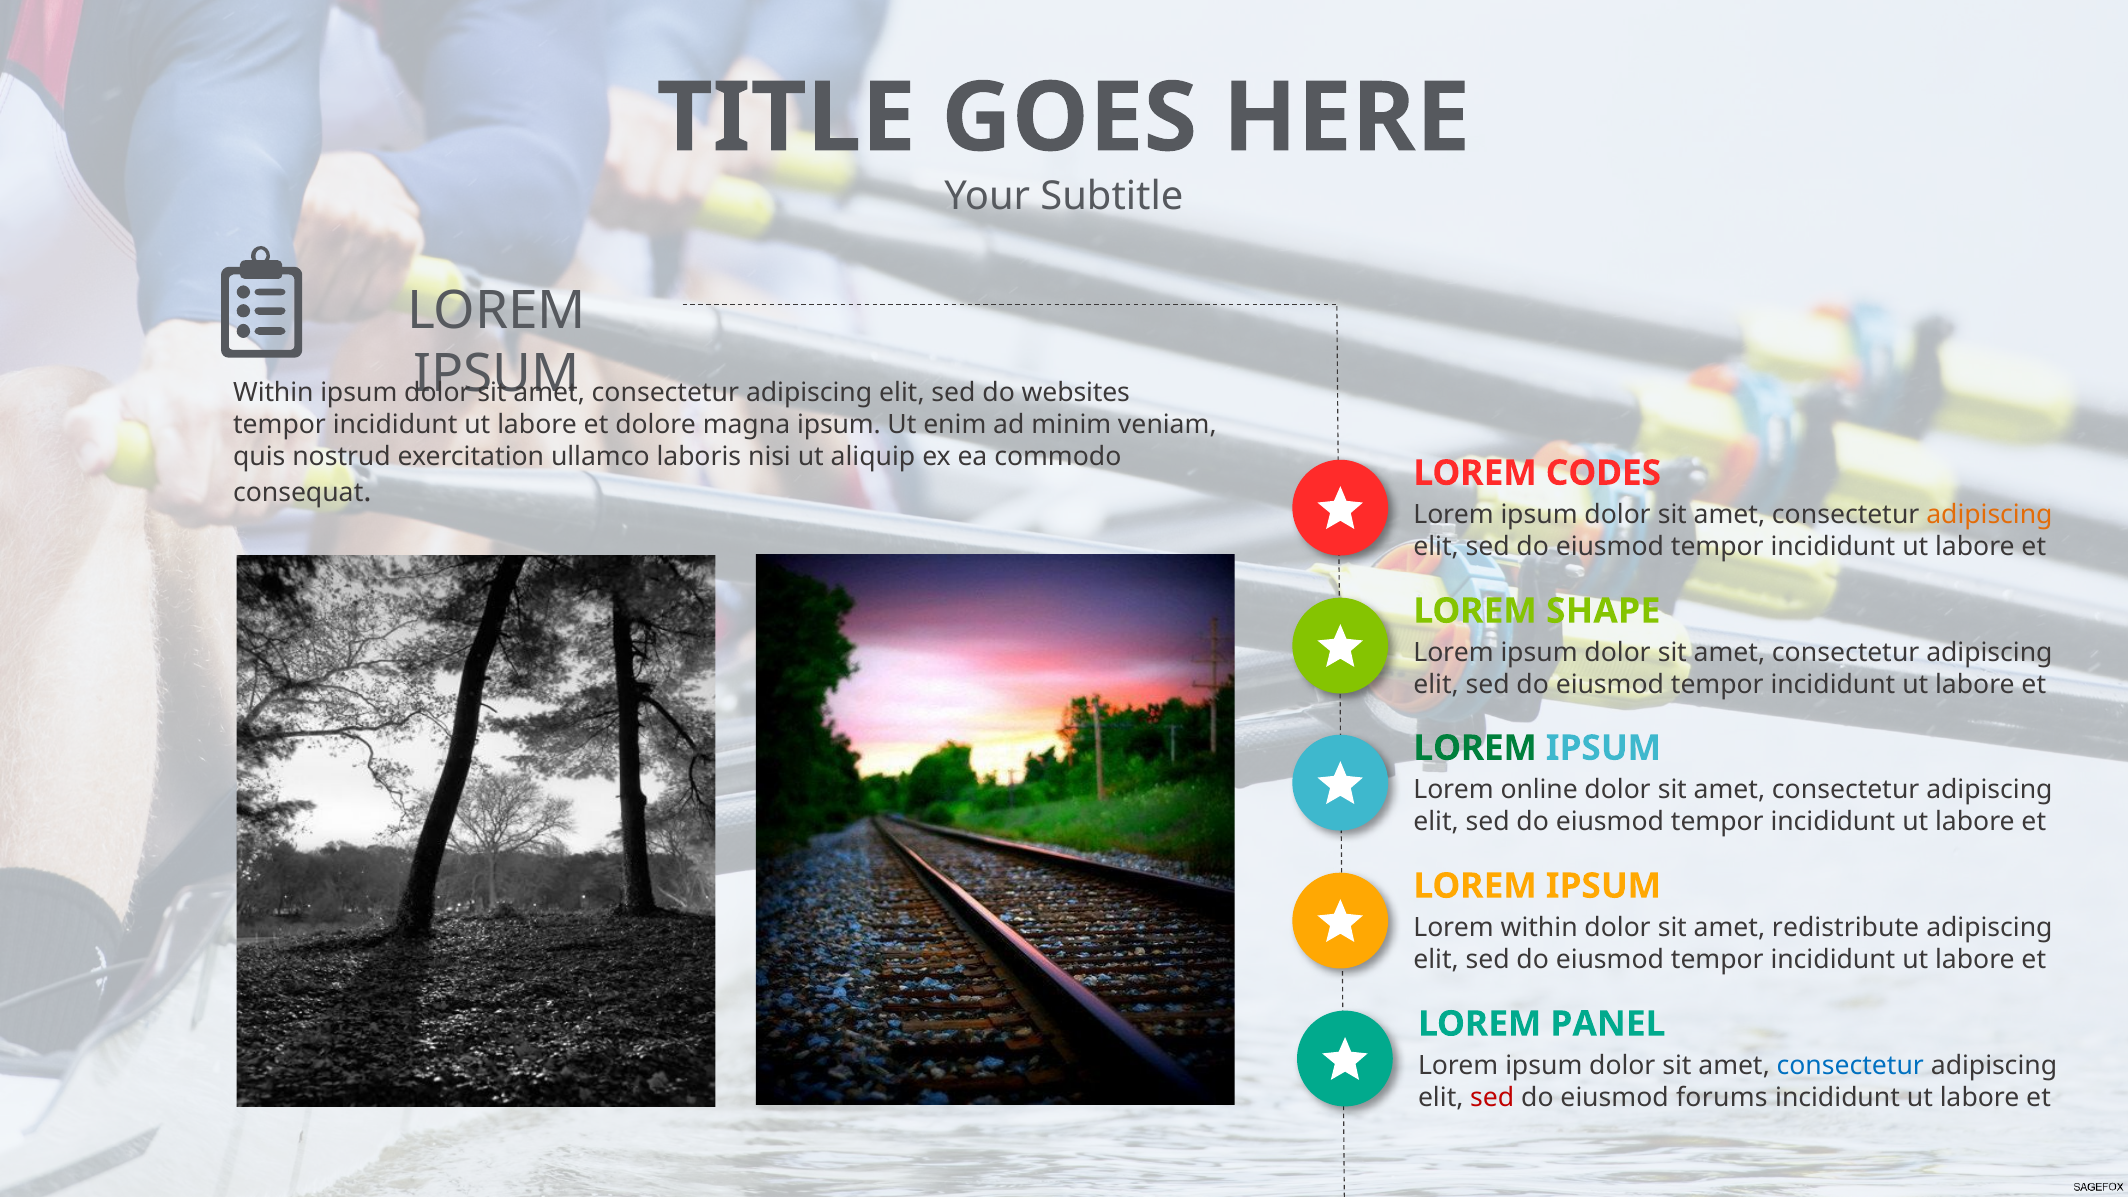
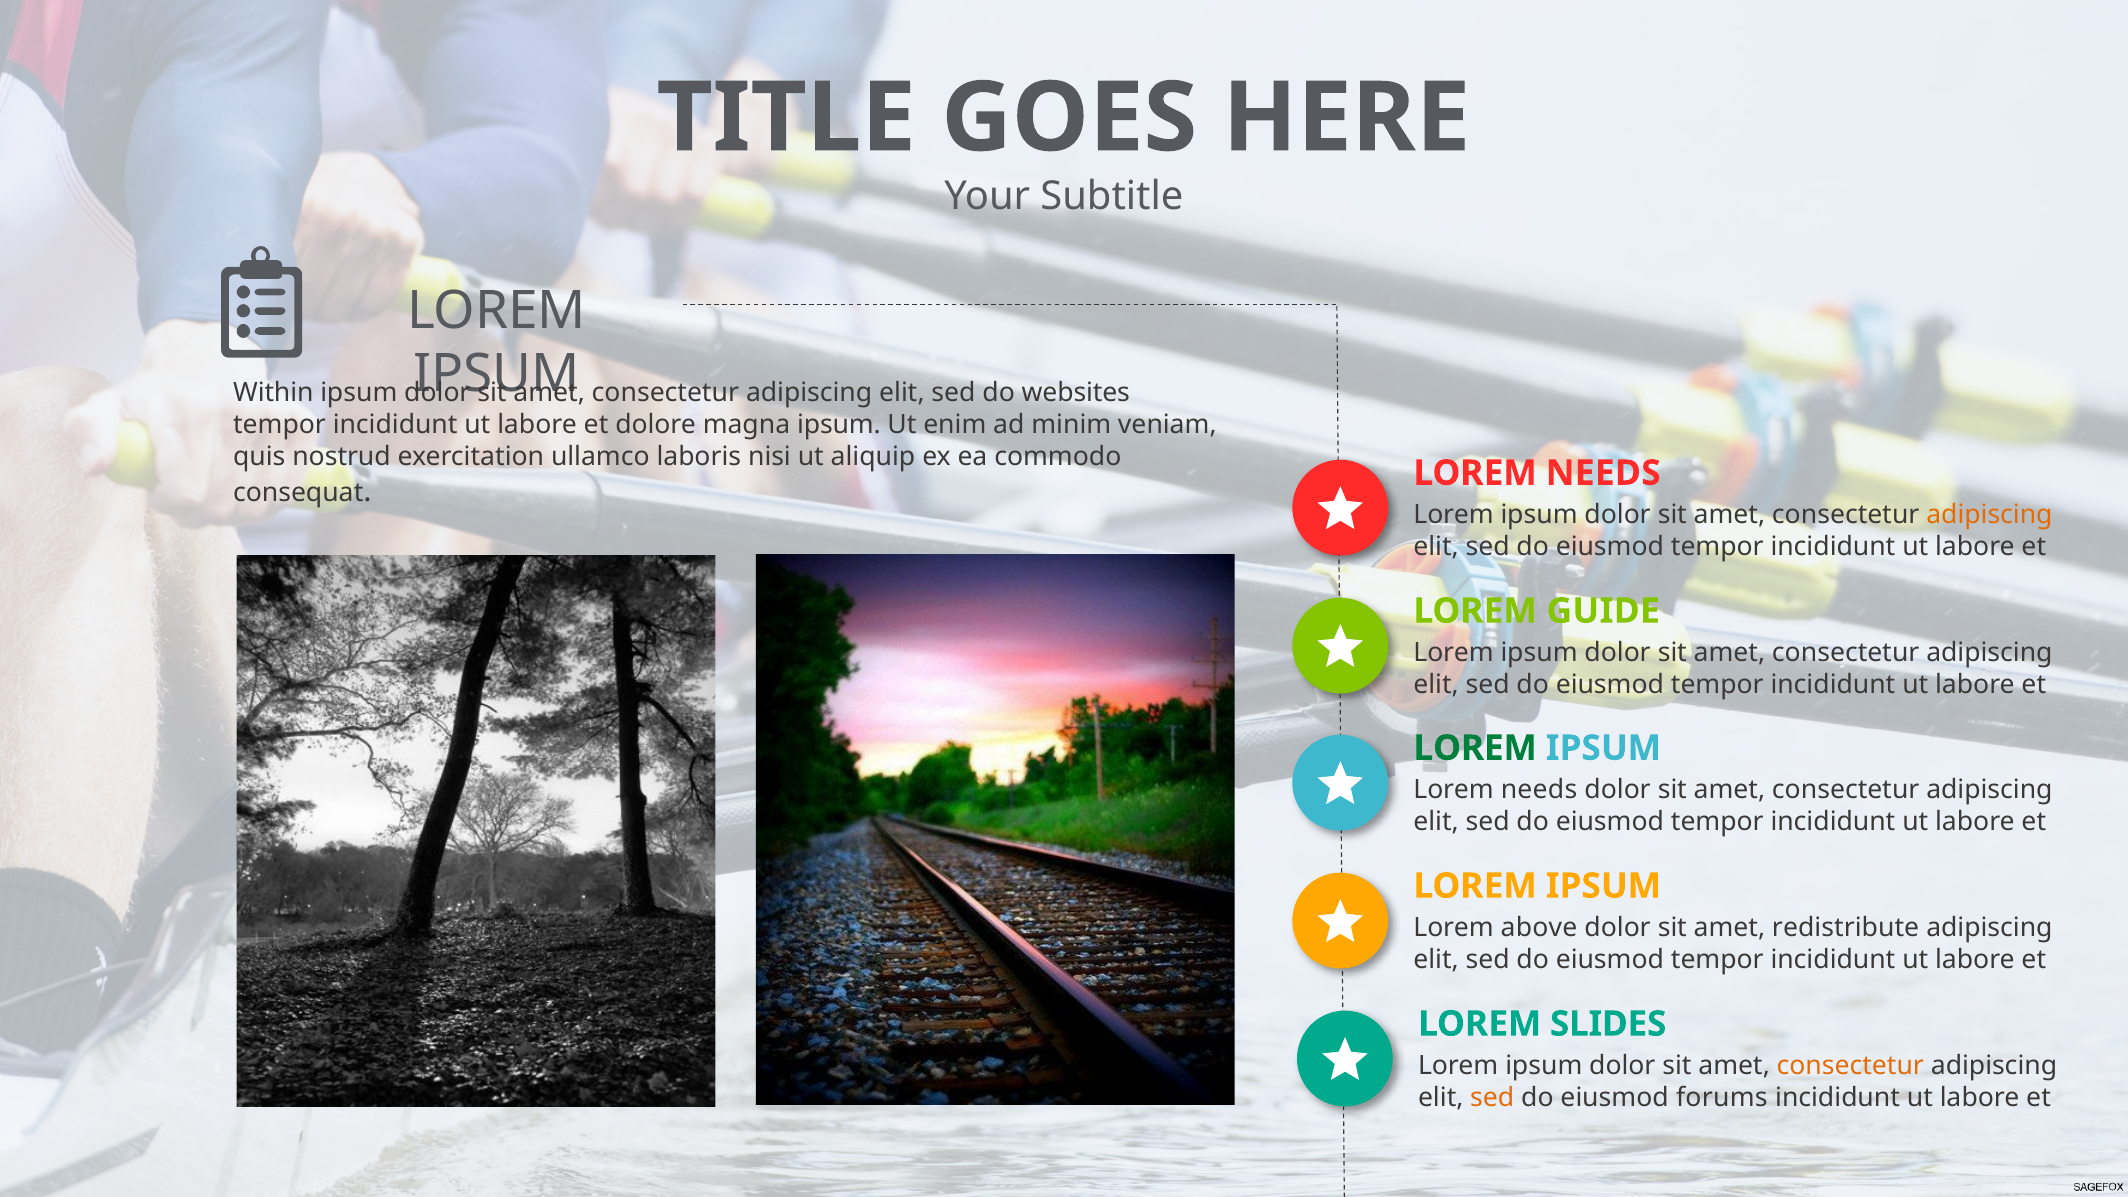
CODES: CODES -> NEEDS (1603, 473)
SHAPE: SHAPE -> GUIDE (1603, 611)
online: online -> needs (1539, 790)
Lorem within: within -> above (1539, 928)
PANEL: PANEL -> SLIDES (1608, 1024)
consectetur colour: blue -> orange (1850, 1066)
sed colour: red -> orange (1492, 1098)
